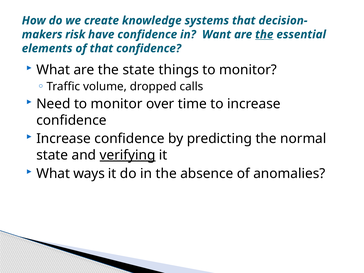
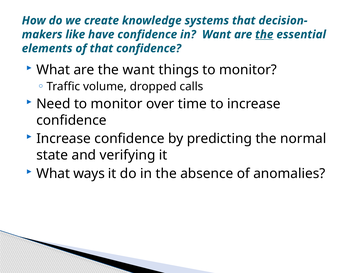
risk: risk -> like (75, 34)
the state: state -> want (139, 70)
verifying underline: present -> none (128, 155)
